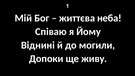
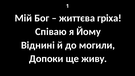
неба: неба -> гріха (109, 18)
